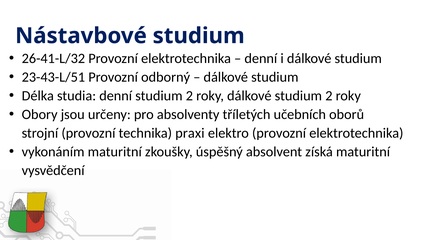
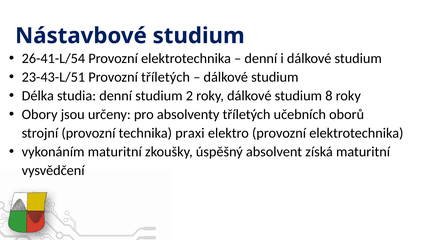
26-41-L/32: 26-41-L/32 -> 26-41-L/54 (53, 59)
Provozní odborný: odborný -> tříletých (166, 77)
dálkové studium 2: 2 -> 8 (329, 96)
